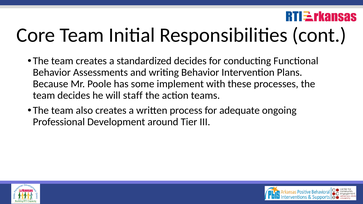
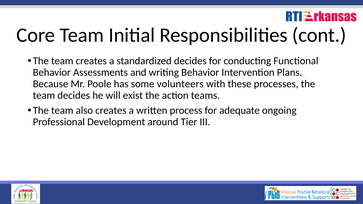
implement: implement -> volunteers (180, 84)
staff: staff -> exist (133, 95)
